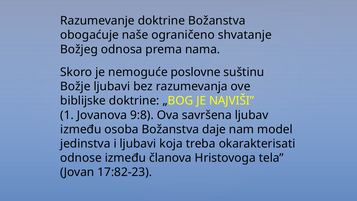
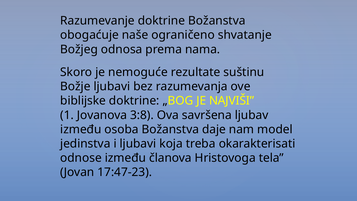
poslovne: poslovne -> rezultate (196, 72)
9:8: 9:8 -> 3:8 (142, 115)
17:82-23: 17:82-23 -> 17:47-23 (125, 172)
